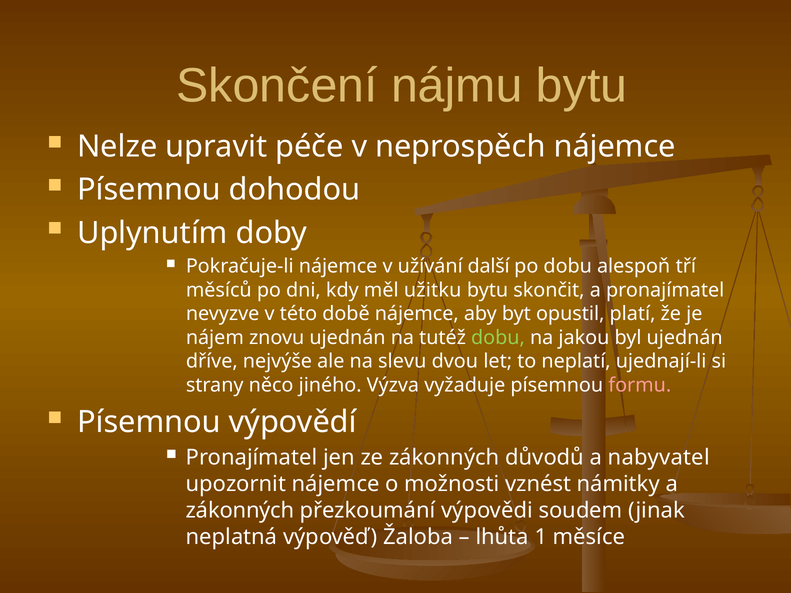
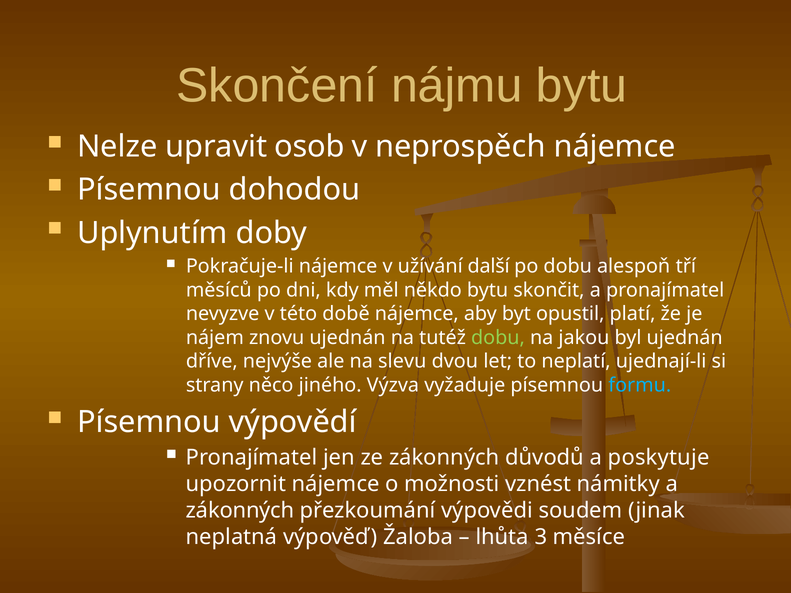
péče: péče -> osob (309, 147)
užitku: užitku -> někdo (433, 290)
formu colour: pink -> light blue (640, 385)
nabyvatel: nabyvatel -> poskytuje (659, 458)
1: 1 -> 3 (541, 537)
